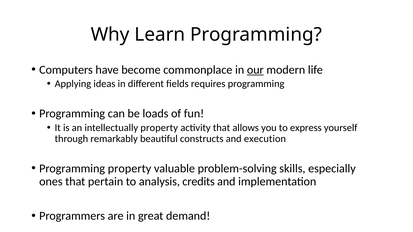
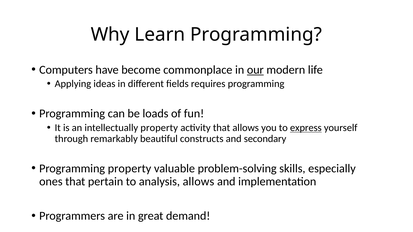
express underline: none -> present (306, 128)
execution: execution -> secondary (265, 139)
analysis credits: credits -> allows (198, 182)
